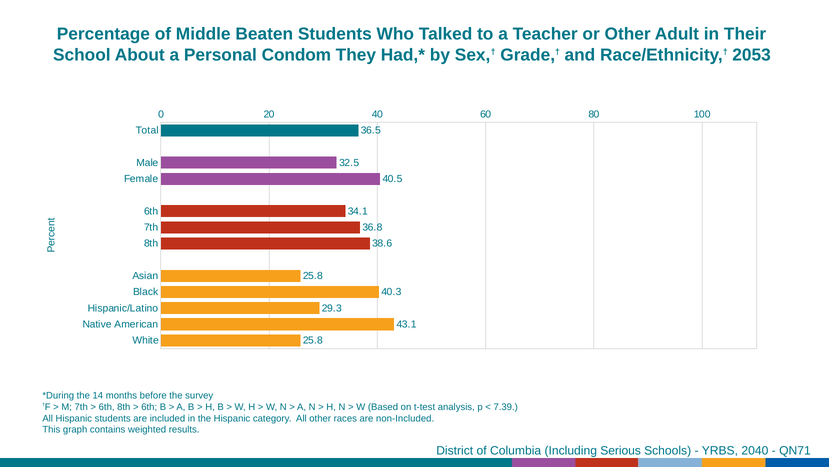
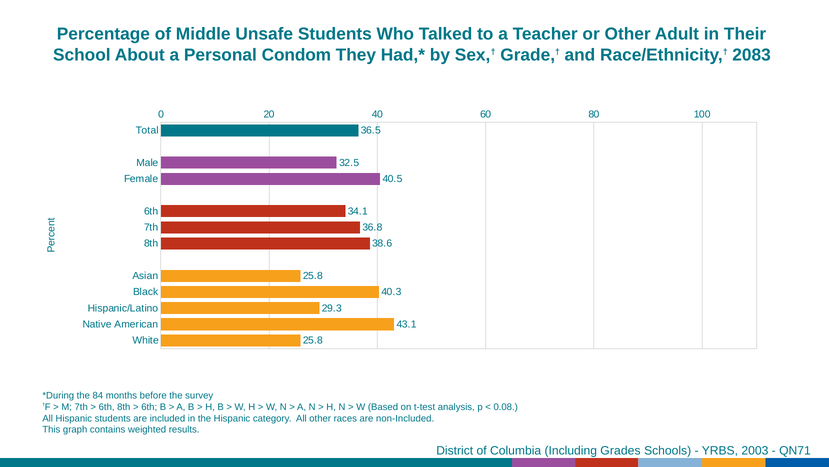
Beaten: Beaten -> Unsafe (264, 34)
2053: 2053 -> 2083 (752, 55)
14: 14 -> 84 (98, 395)
7.39: 7.39 -> 0.08 (506, 406)
Serious: Serious -> Grades (620, 450)
2040: 2040 -> 2003 (755, 450)
